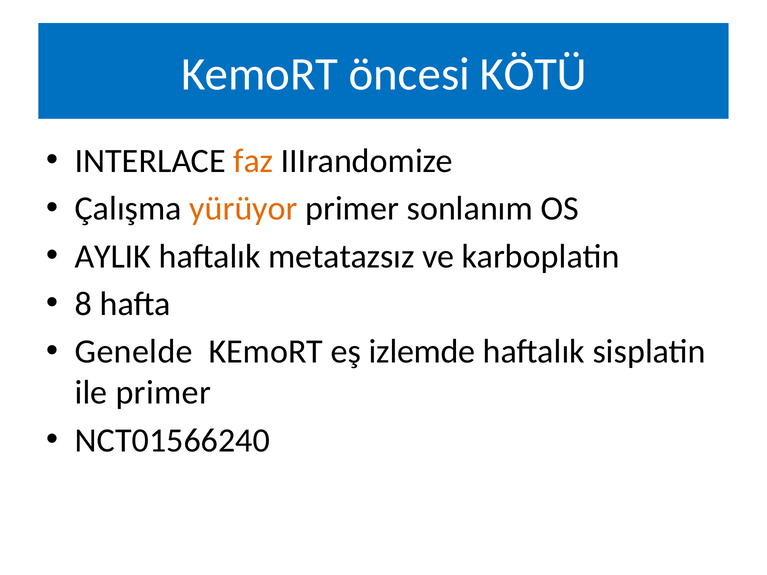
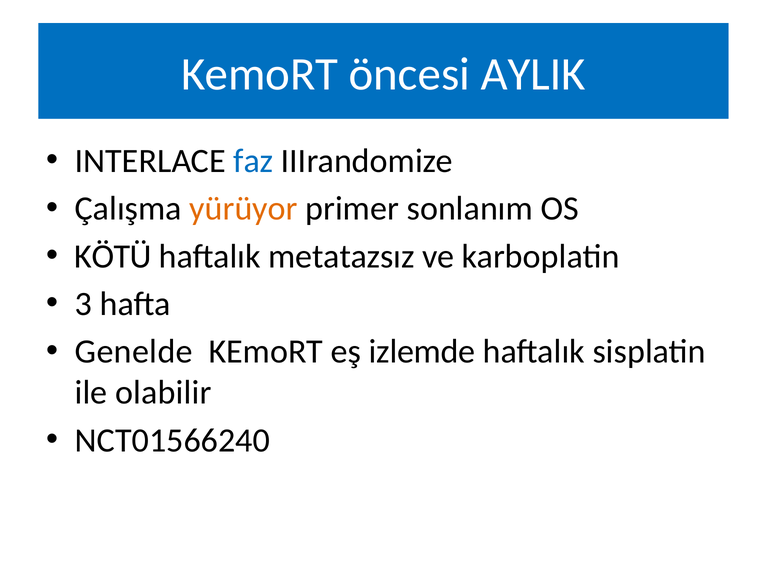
KÖTÜ: KÖTÜ -> AYLIK (533, 74)
faz colour: orange -> blue (253, 161)
AYLIK: AYLIK -> KÖTÜ (113, 256)
8: 8 -> 3 (83, 304)
ile primer: primer -> olabilir (163, 393)
